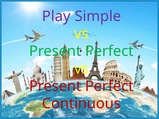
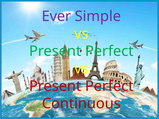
Play: Play -> Ever (56, 16)
